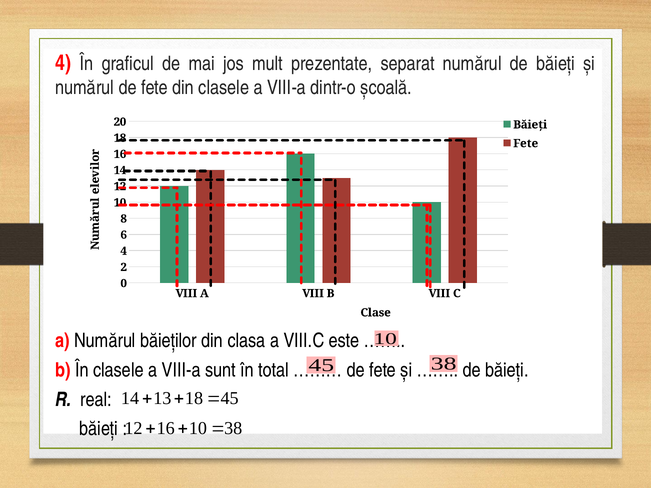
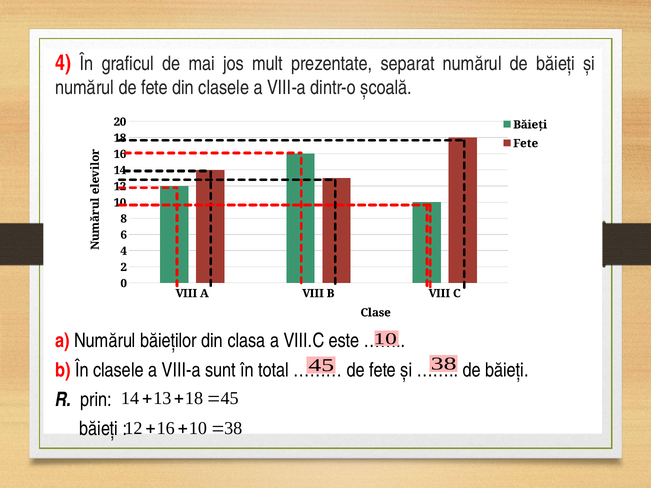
real: real -> prin (96, 400)
